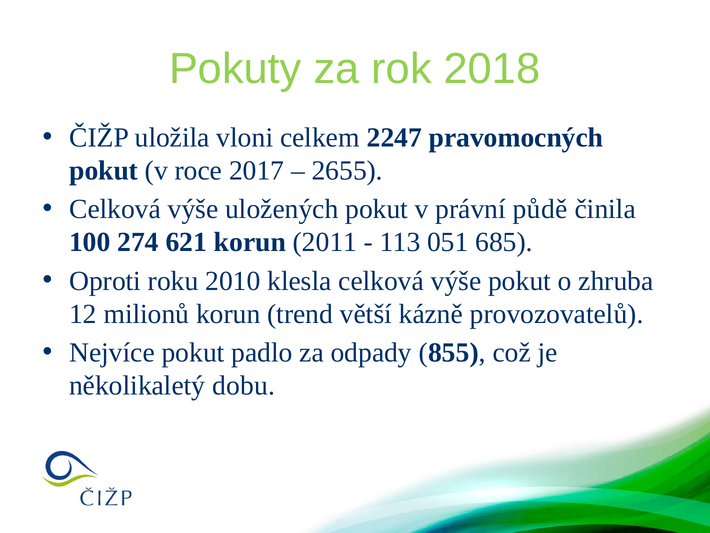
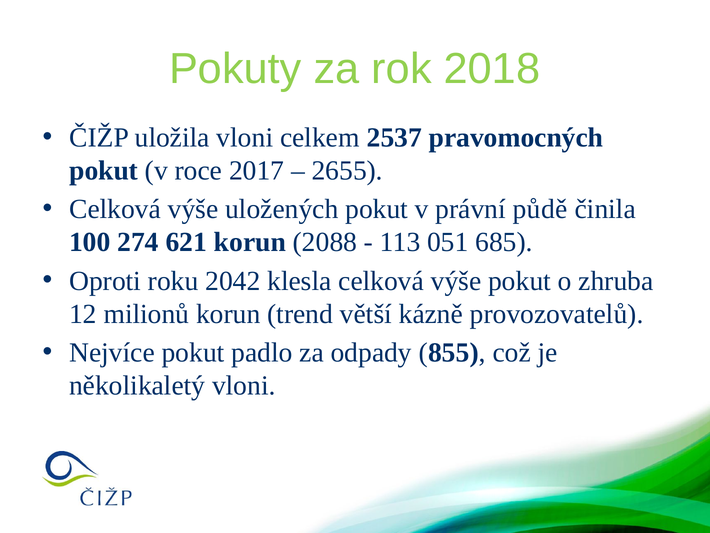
2247: 2247 -> 2537 (394, 137)
2011: 2011 -> 2088 (325, 242)
2010: 2010 -> 2042 (233, 281)
několikaletý dobu: dobu -> vloni (244, 385)
